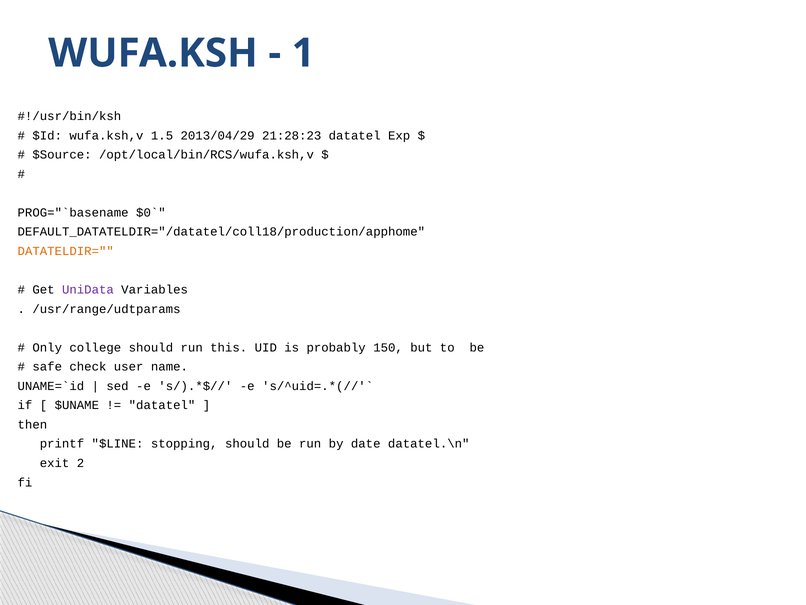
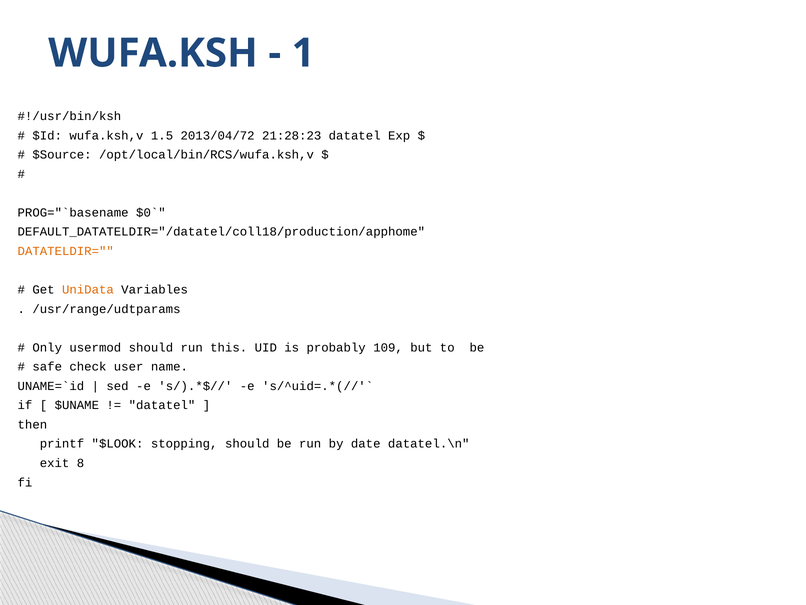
2013/04/29: 2013/04/29 -> 2013/04/72 (218, 135)
UniData colour: purple -> orange (88, 289)
college: college -> usermod (95, 347)
150: 150 -> 109 (388, 347)
$LINE: $LINE -> $LOOK (117, 444)
2: 2 -> 8 (81, 463)
